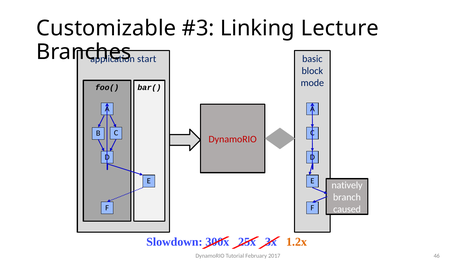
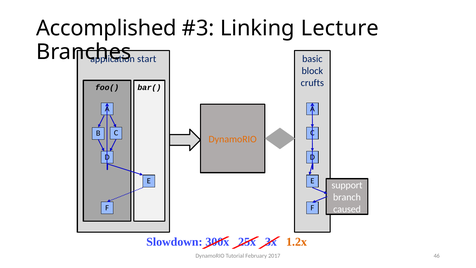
Customizable: Customizable -> Accomplished (106, 28)
mode: mode -> crufts (312, 83)
DynamoRIO colour: red -> orange (233, 139)
natively: natively -> support (347, 185)
